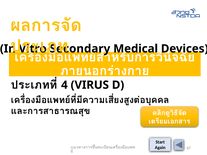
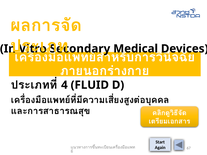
VIRUS: VIRUS -> FLUID (90, 85)
